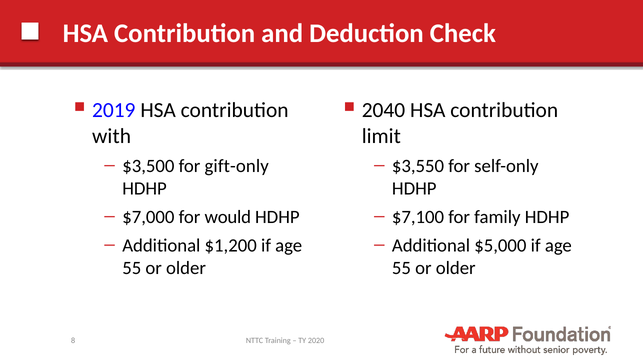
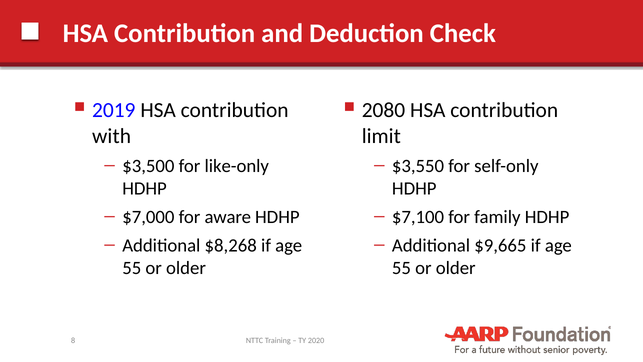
2040: 2040 -> 2080 (383, 110)
gift-only: gift-only -> like-only (237, 166)
would: would -> aware (228, 217)
$1,200: $1,200 -> $8,268 (231, 245)
$5,000: $5,000 -> $9,665 (500, 245)
